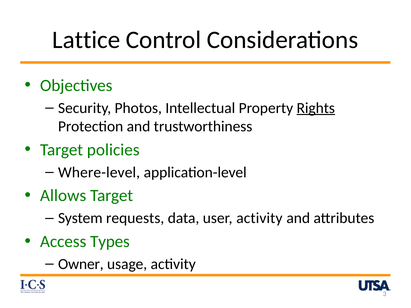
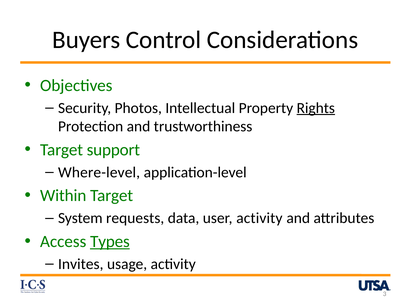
Lattice: Lattice -> Buyers (86, 40)
policies: policies -> support (113, 150)
Allows: Allows -> Within (63, 196)
Types underline: none -> present (110, 242)
Owner: Owner -> Invites (81, 264)
